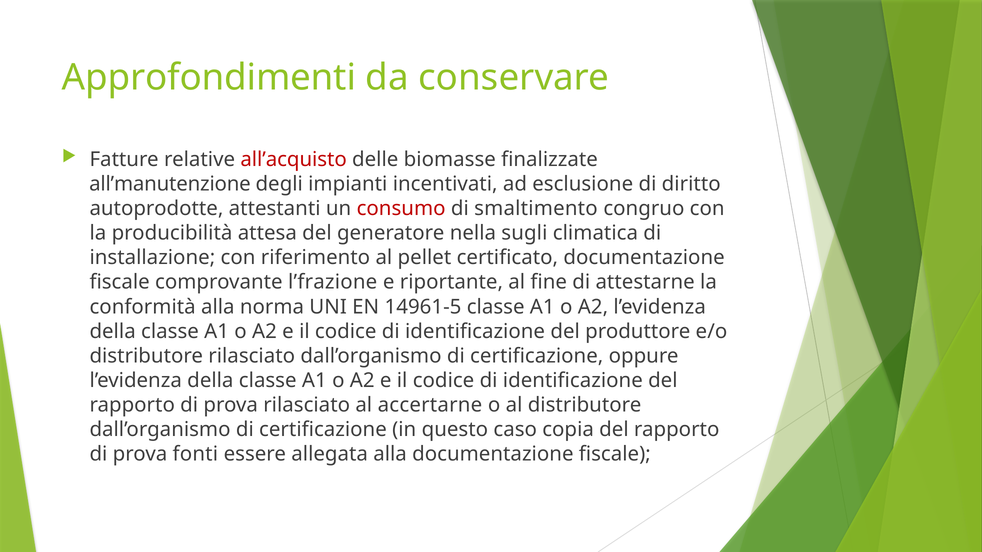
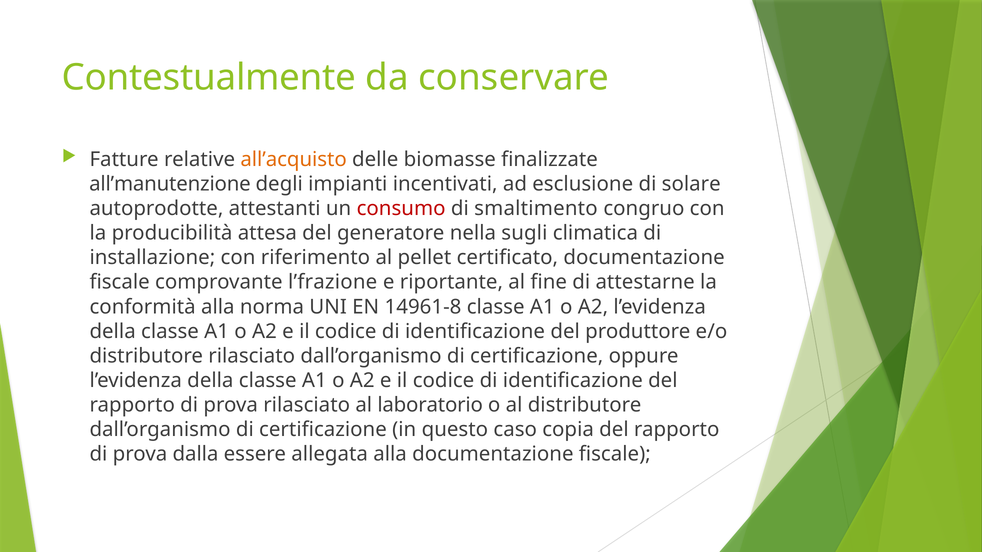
Approfondimenti: Approfondimenti -> Contestualmente (209, 77)
all’acquisto colour: red -> orange (294, 159)
diritto: diritto -> solare (691, 184)
14961-5: 14961-5 -> 14961-8 (423, 307)
accertarne: accertarne -> laboratorio (430, 405)
fonti: fonti -> dalla (195, 455)
